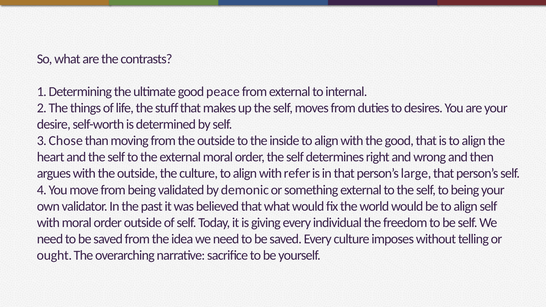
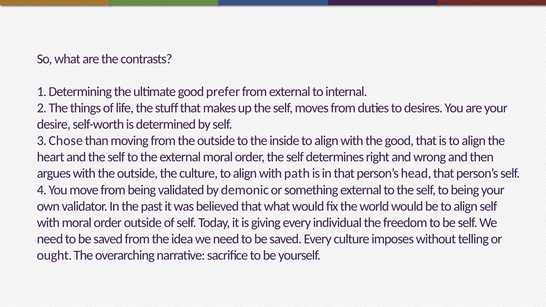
peace: peace -> prefer (223, 92)
refer: refer -> path (297, 174)
large: large -> head (416, 174)
